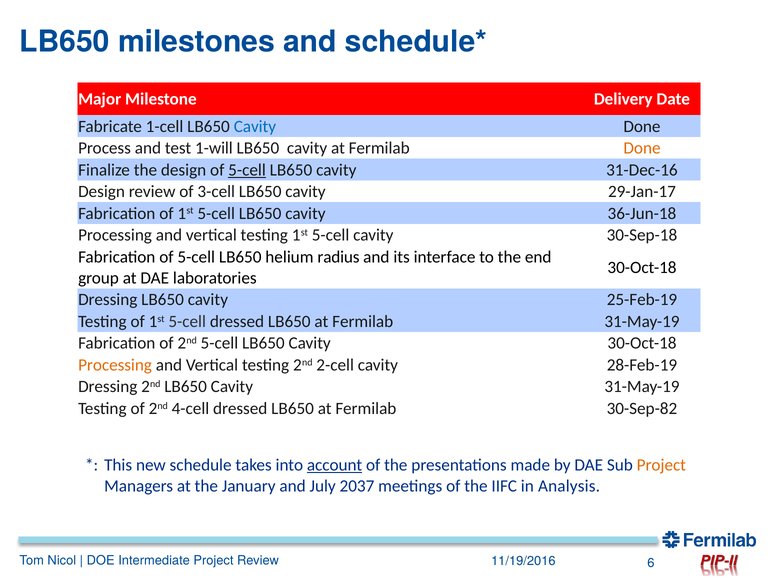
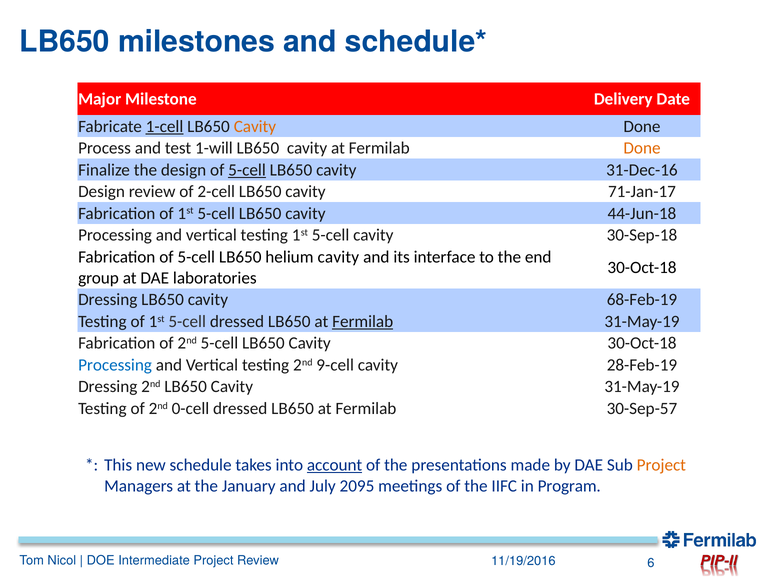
1-cell underline: none -> present (165, 126)
Cavity colour: blue -> orange (255, 126)
3-cell: 3-cell -> 2-cell (216, 191)
29-Jan-17: 29-Jan-17 -> 71-Jan-17 (642, 191)
36-Jun-18: 36-Jun-18 -> 44-Jun-18 (642, 213)
helium radius: radius -> cavity (338, 257)
25-Feb-19: 25-Feb-19 -> 68-Feb-19 (642, 299)
Fermilab underline: none -> present (363, 321)
Processing colour: orange -> blue (115, 365)
2-cell: 2-cell -> 9-cell (335, 365)
4-cell: 4-cell -> 0-cell (190, 408)
30-Sep-82: 30-Sep-82 -> 30-Sep-57 (642, 408)
2037: 2037 -> 2095 (357, 485)
Analysis: Analysis -> Program (569, 485)
